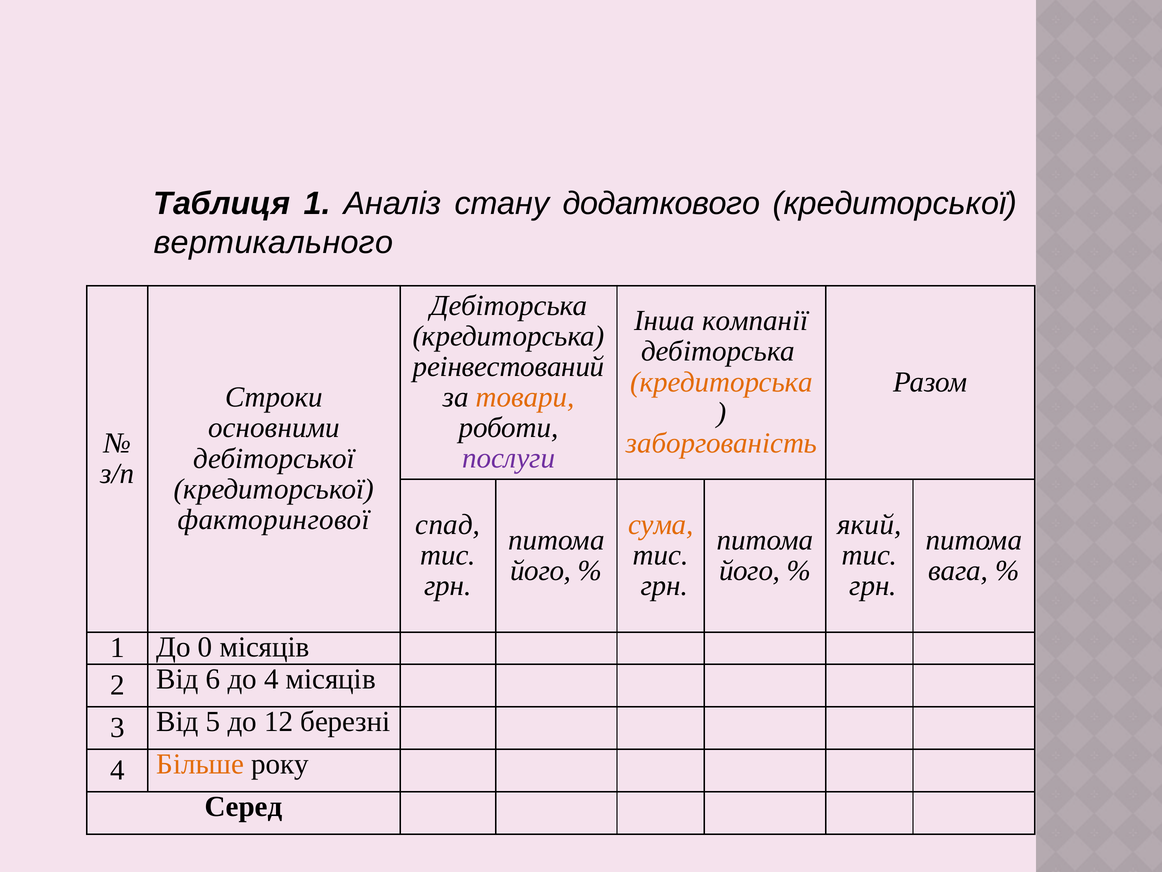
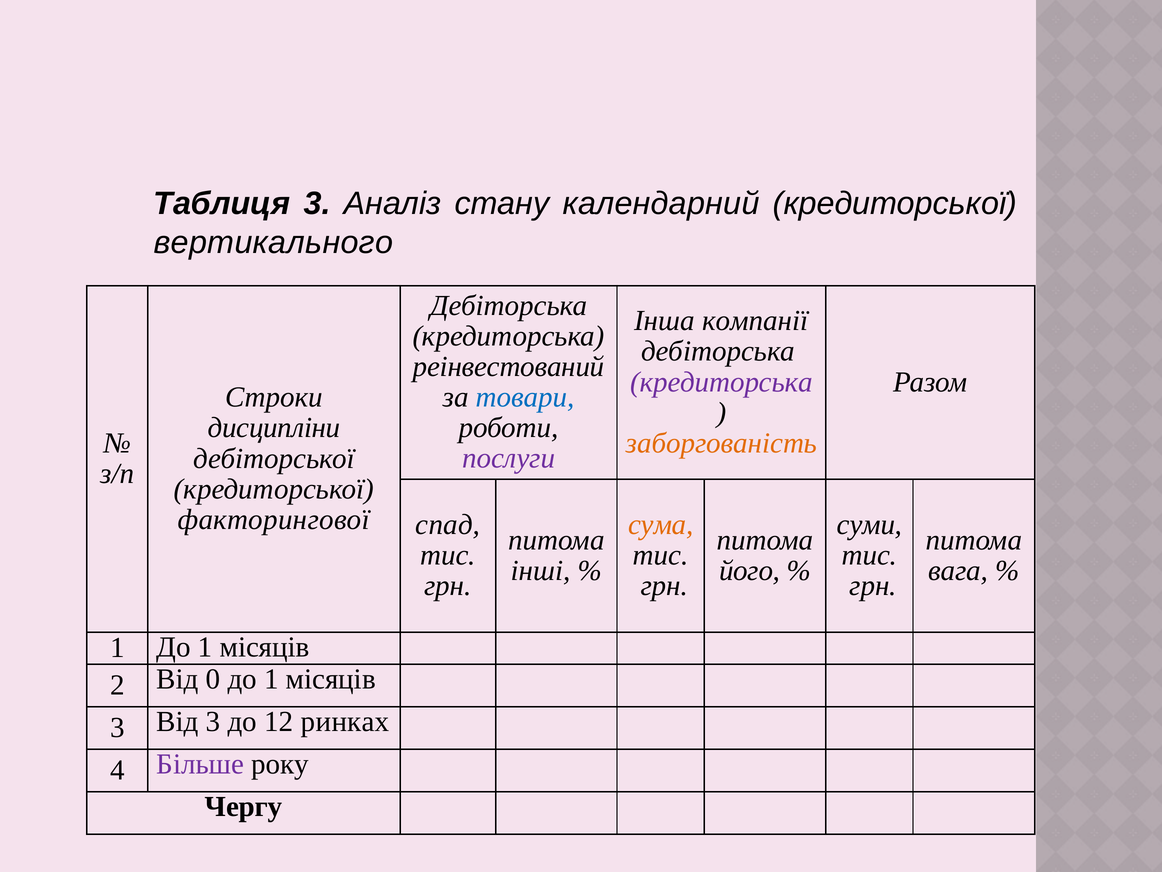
Таблиця 1: 1 -> 3 (317, 204)
додаткового: додаткового -> календарний (661, 204)
кредиторська colour: orange -> purple (721, 382)
товари colour: orange -> blue (525, 397)
основними: основними -> дисципліни (274, 428)
який: який -> суми (870, 524)
його: його -> інші (541, 570)
1 До 0: 0 -> 1 (205, 647)
6: 6 -> 0 (213, 679)
4: 4 -> 1 (271, 679)
Від 5: 5 -> 3 (213, 721)
березні: березні -> ринках (345, 721)
Більше colour: orange -> purple (200, 764)
Серед: Серед -> Чергу (244, 806)
